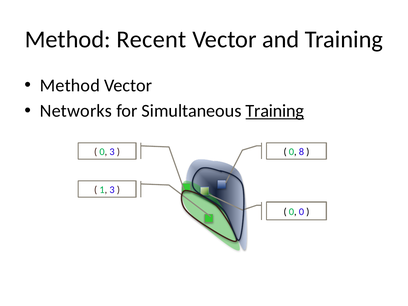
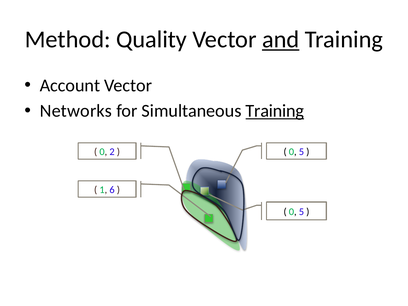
Recent: Recent -> Quality (152, 39)
and underline: none -> present (281, 39)
Method: Method -> Account (70, 86)
0 3: 3 -> 2 (112, 152)
8: 8 -> 5 (301, 152)
1 3: 3 -> 6 (112, 190)
0: 0 -> 5 (301, 212)
